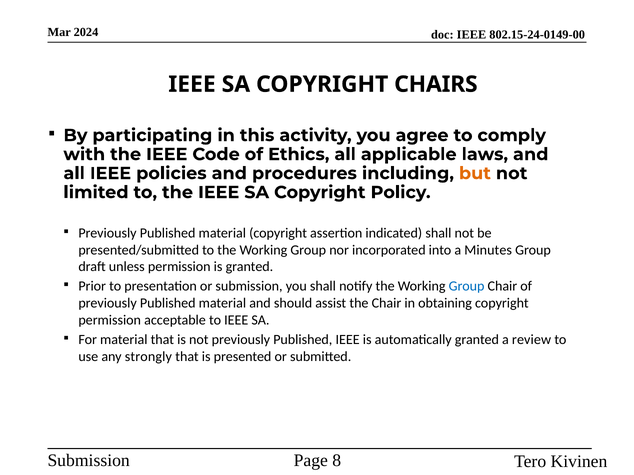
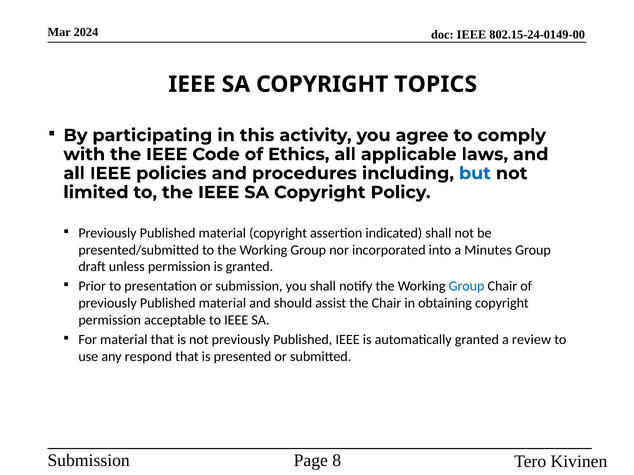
CHAIRS: CHAIRS -> TOPICS (436, 84)
but colour: orange -> blue (475, 174)
strongly: strongly -> respond (148, 357)
